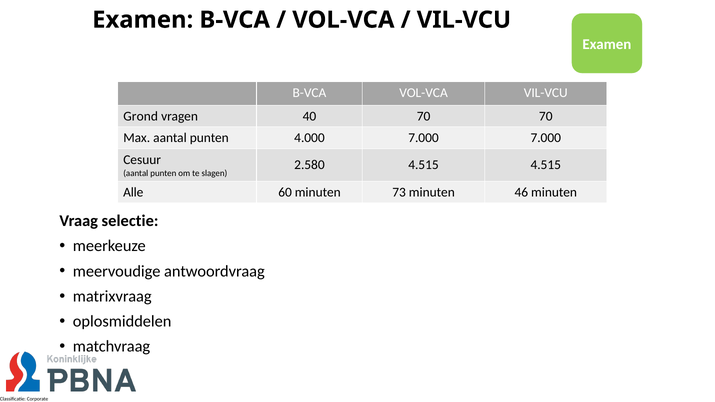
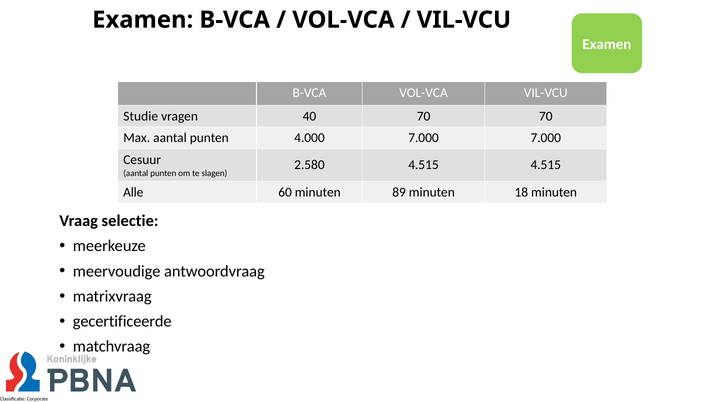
Grond: Grond -> Studie (141, 116)
73: 73 -> 89 (399, 192)
46: 46 -> 18 (521, 192)
oplosmiddelen: oplosmiddelen -> gecertificeerde (122, 322)
